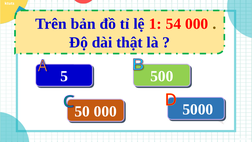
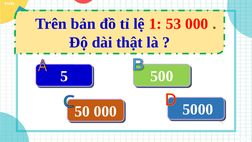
54: 54 -> 53 (173, 24)
